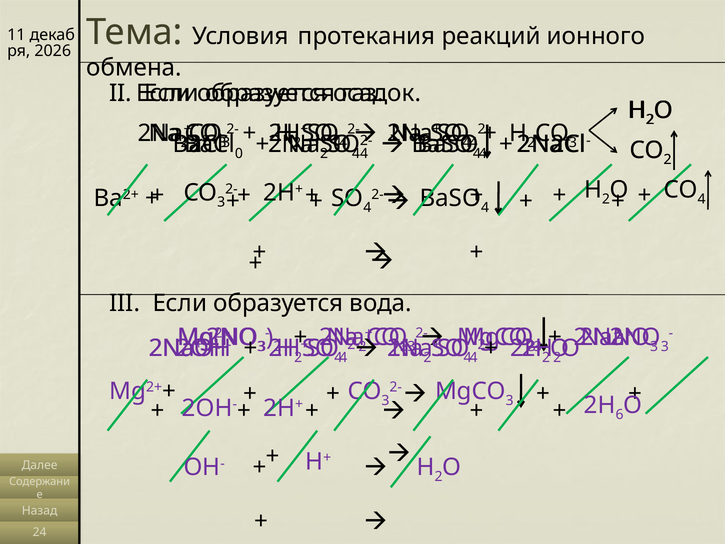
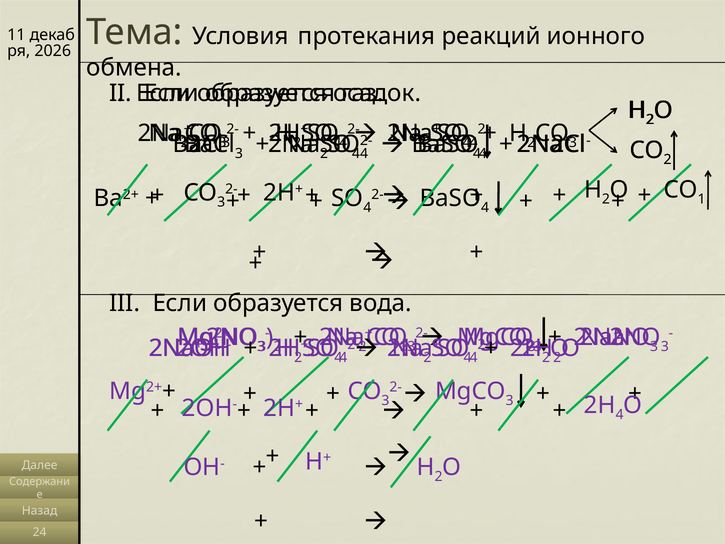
0: 0 -> 3 (239, 154)
4: 4 -> 1 (702, 199)
6: 6 -> 4 (620, 414)
